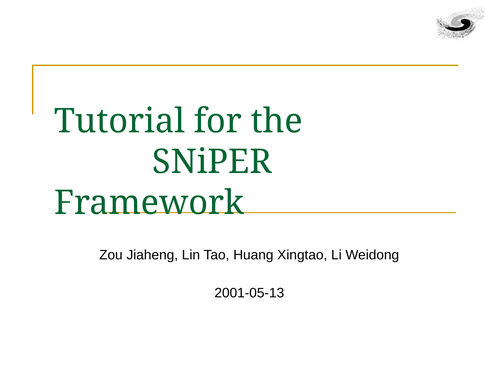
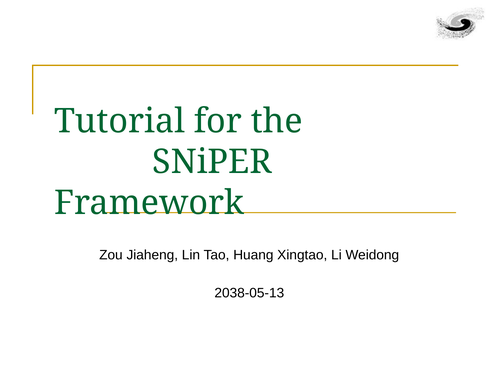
2001-05-13: 2001-05-13 -> 2038-05-13 (249, 293)
